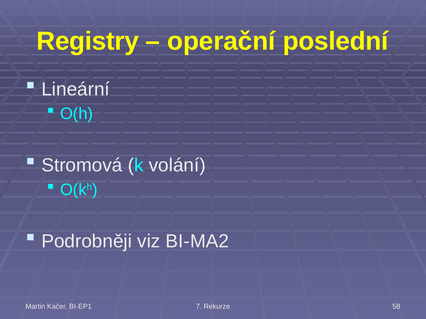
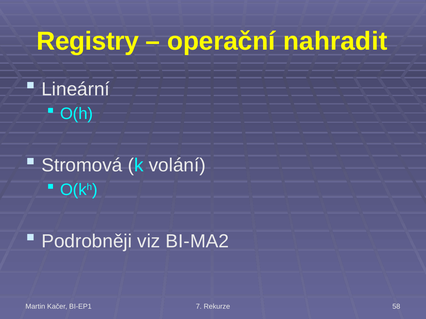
poslední: poslední -> nahradit (335, 41)
